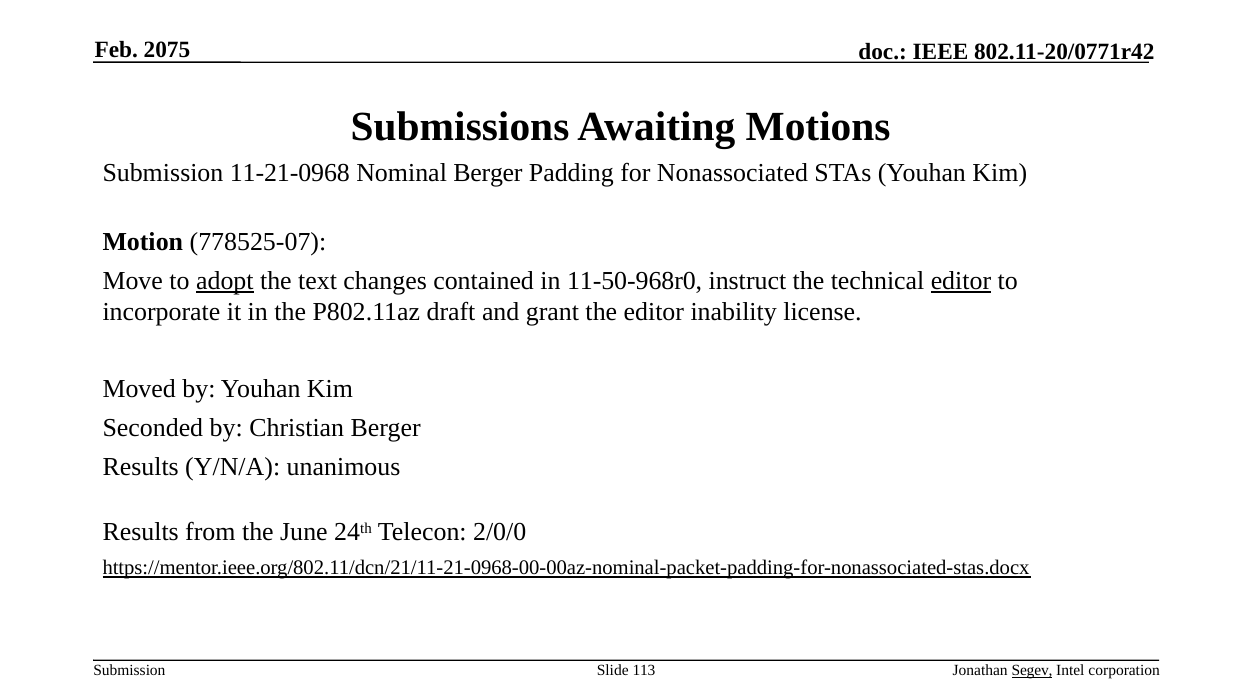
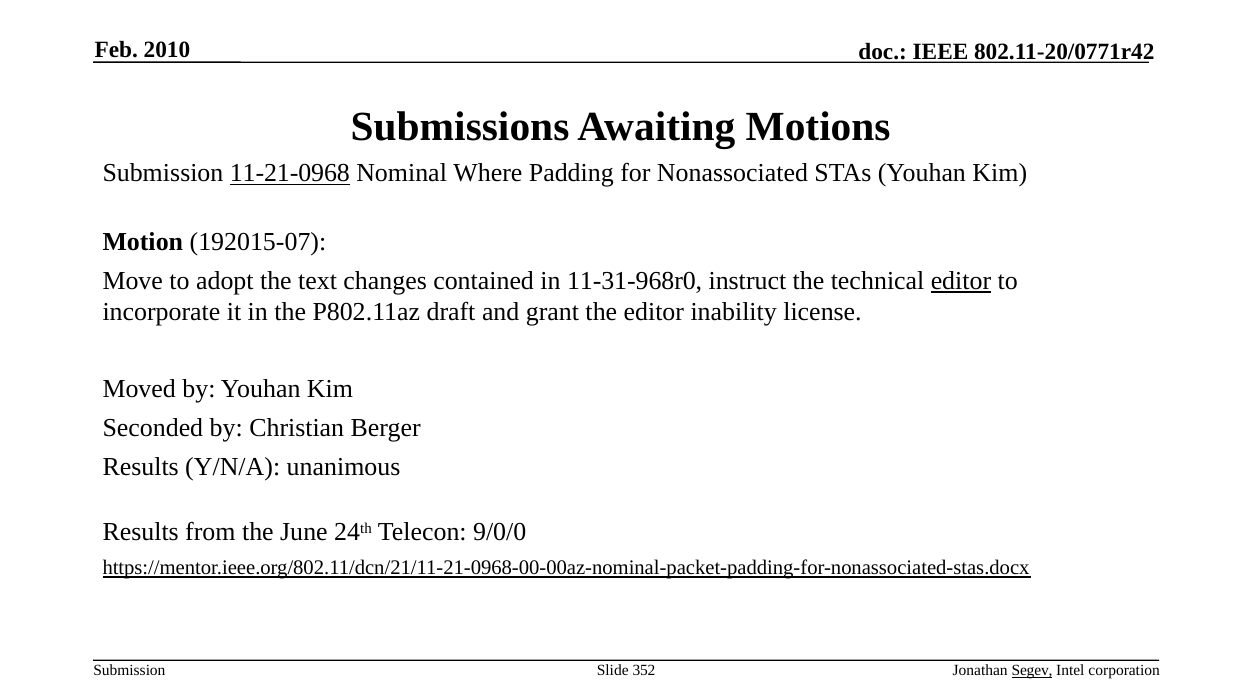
2075: 2075 -> 2010 (167, 49)
11-21-0968 underline: none -> present (290, 173)
Nominal Berger: Berger -> Where (488, 173)
778525-07: 778525-07 -> 192015-07 (258, 242)
adopt underline: present -> none (225, 280)
11-50-968r0: 11-50-968r0 -> 11-31-968r0 (635, 280)
2/0/0: 2/0/0 -> 9/0/0 (500, 532)
113: 113 -> 352 (644, 670)
